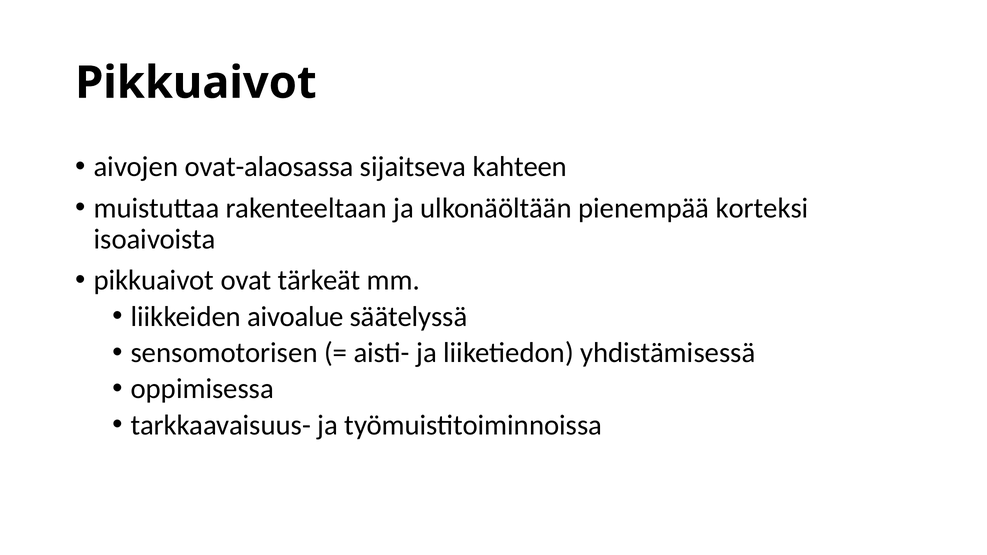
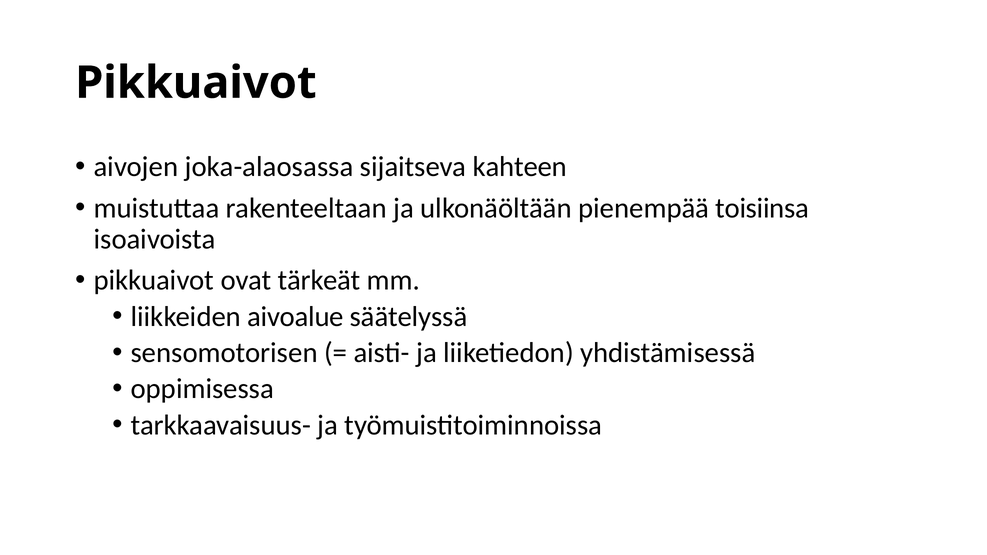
ovat-alaosassa: ovat-alaosassa -> joka-alaosassa (269, 167)
korteksi: korteksi -> toisiinsa (762, 208)
